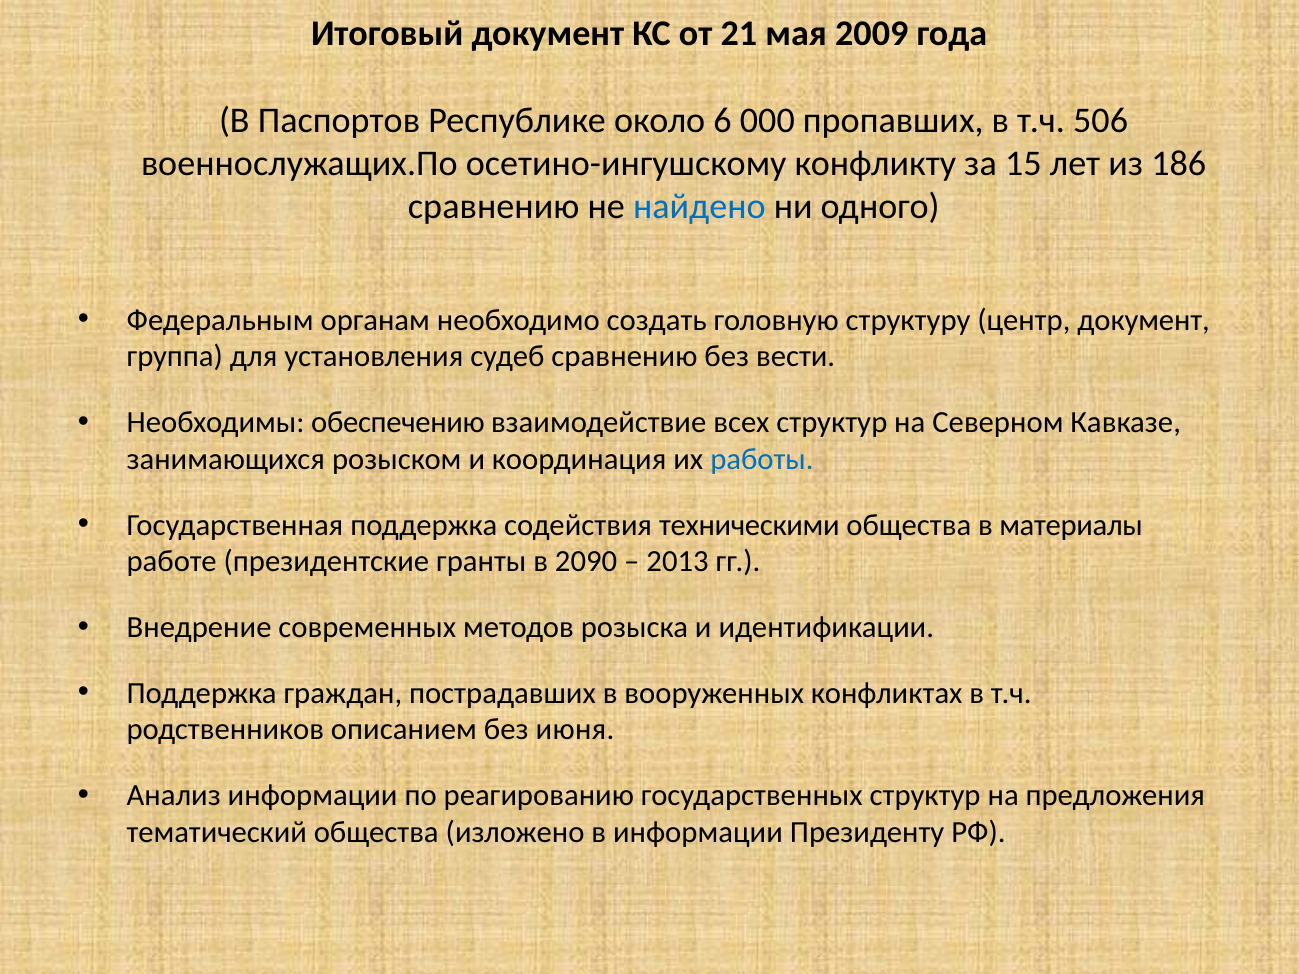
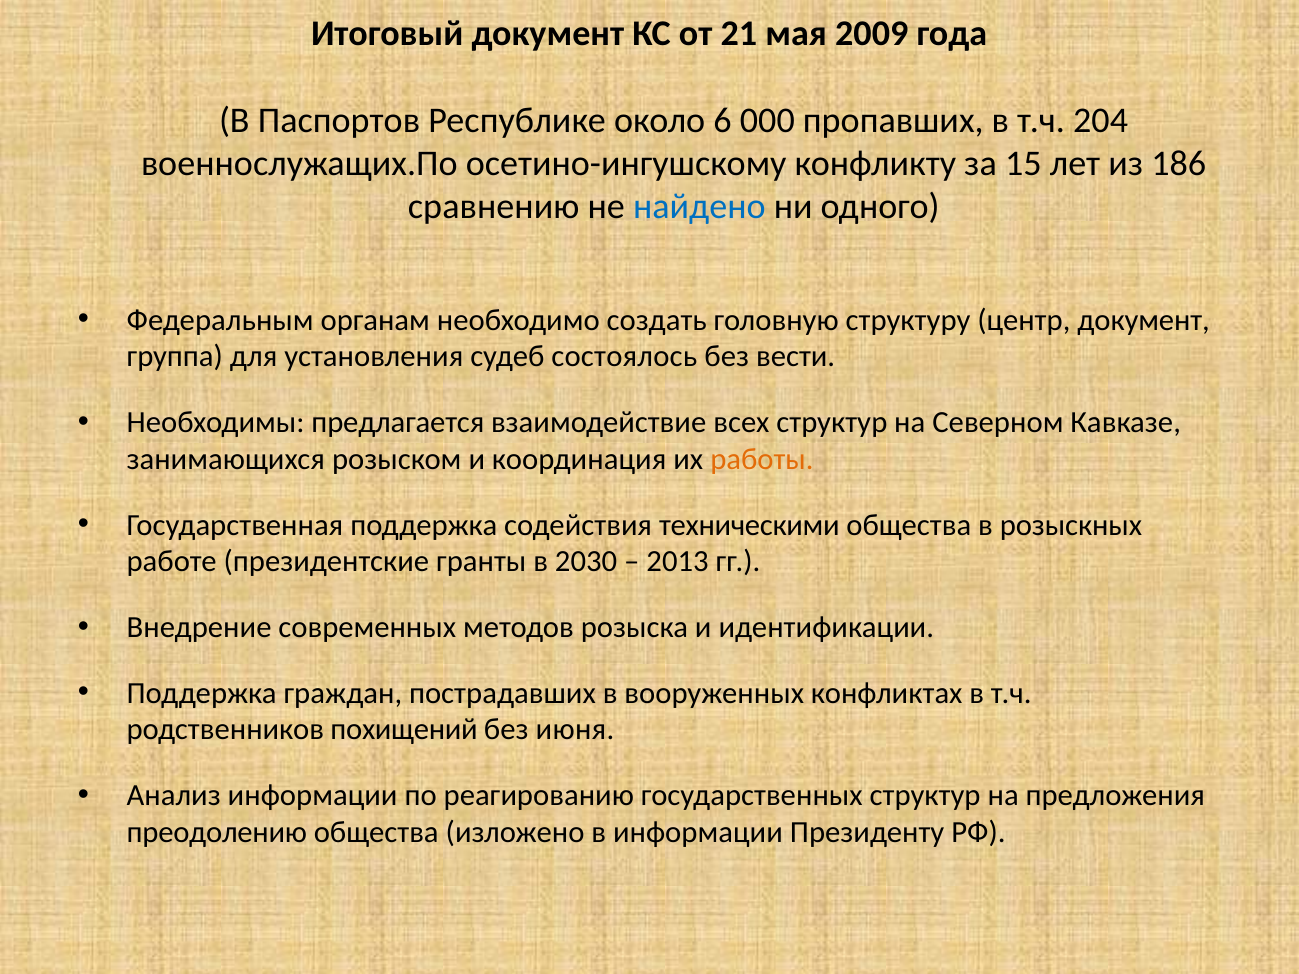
506: 506 -> 204 (1101, 120)
судеб сравнению: сравнению -> состоялось (624, 357)
обеспечению: обеспечению -> предлагается (398, 423)
работы colour: blue -> orange (762, 459)
материалы: материалы -> розыскных (1071, 525)
2090: 2090 -> 2030 (586, 562)
описанием: описанием -> похищений (404, 730)
тематический: тематический -> преодолению (217, 832)
